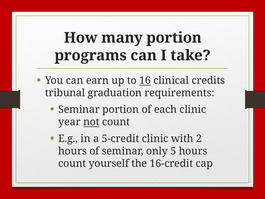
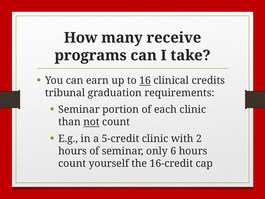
many portion: portion -> receive (174, 38)
year: year -> than (70, 122)
5: 5 -> 6 (173, 151)
